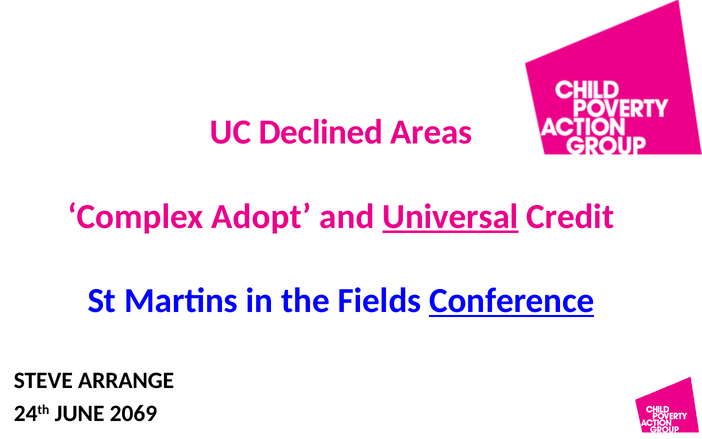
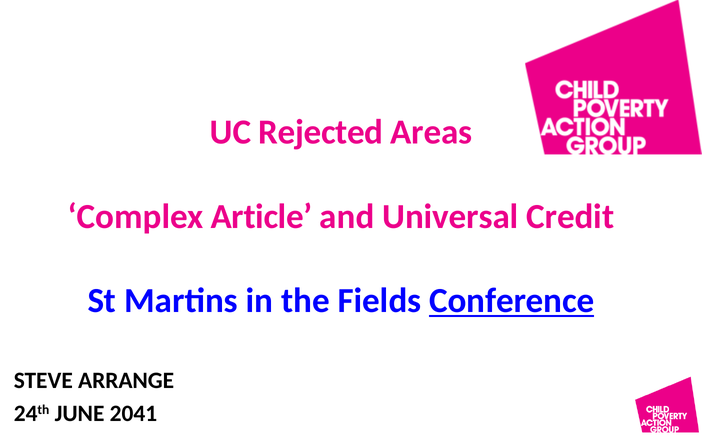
Declined: Declined -> Rejected (321, 132)
Adopt: Adopt -> Article (262, 216)
Universal underline: present -> none (450, 216)
2069: 2069 -> 2041 (133, 413)
